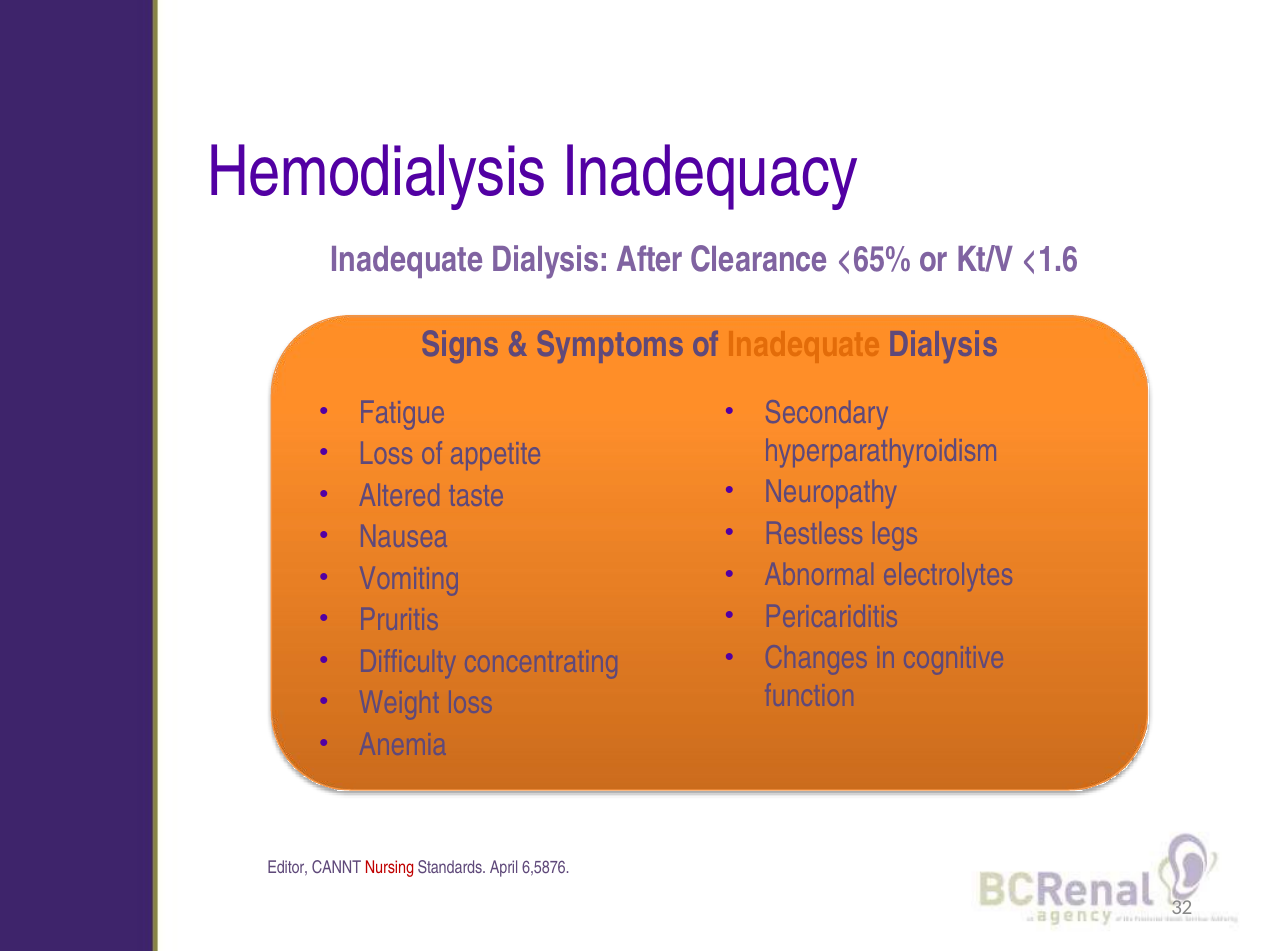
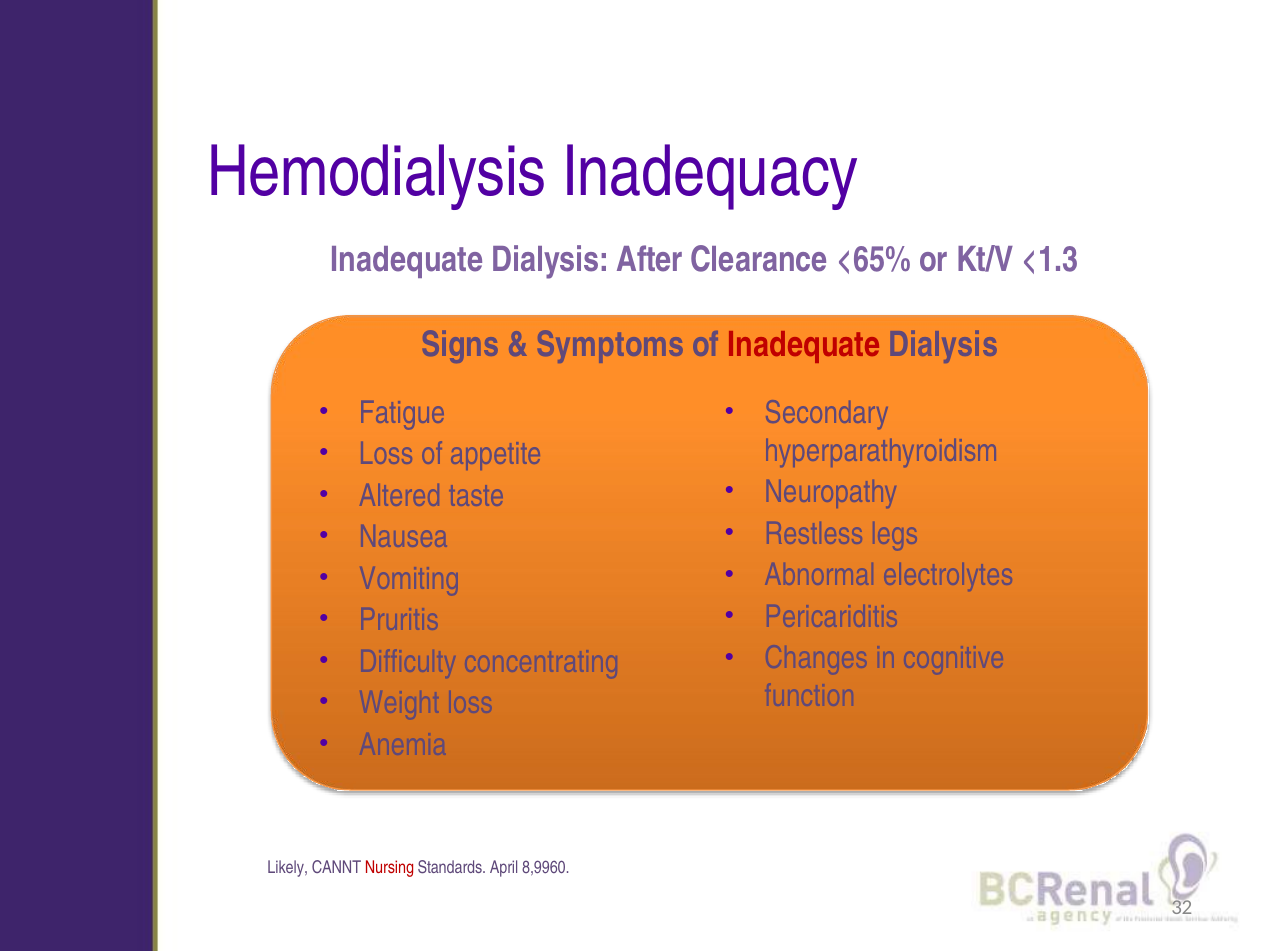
<1.6: <1.6 -> <1.3 (1050, 260)
Inadequate colour: orange -> red (804, 345)
Editor: Editor -> Likely (288, 869)
6,5876: 6,5876 -> 8,9960 (546, 869)
